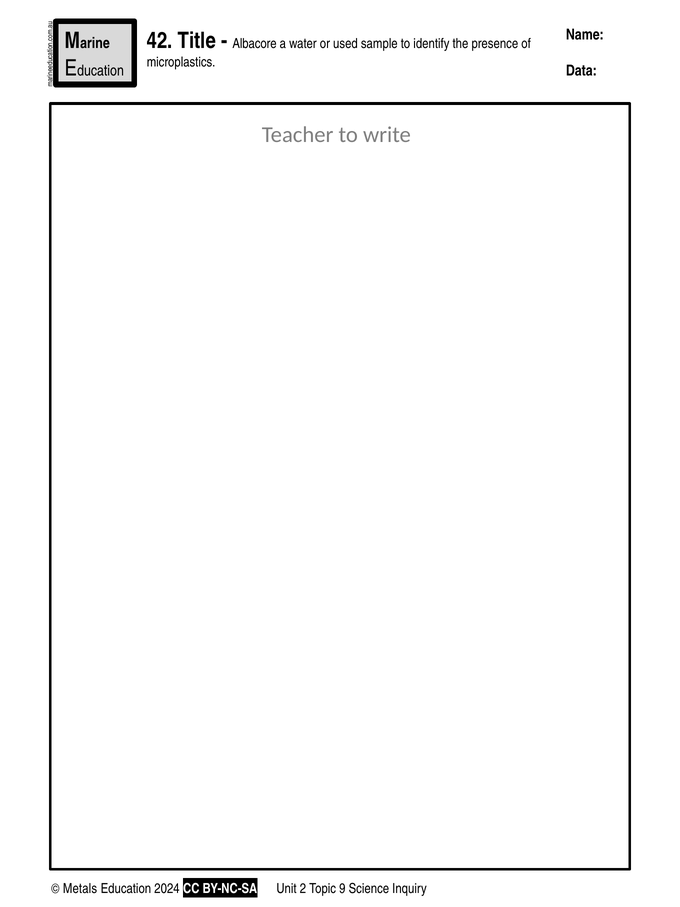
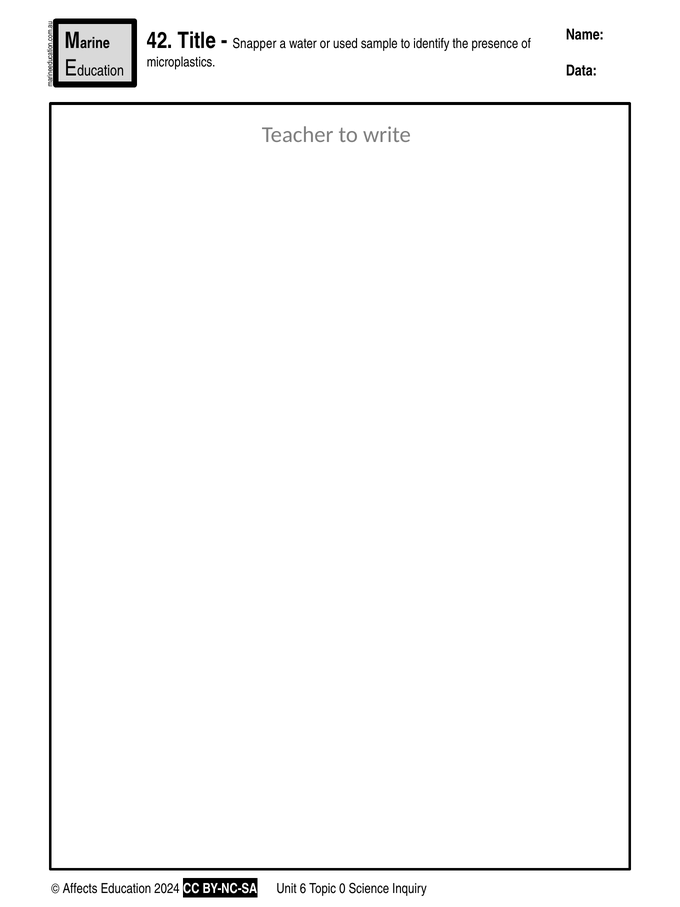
Albacore: Albacore -> Snapper (254, 44)
Metals: Metals -> Affects (80, 888)
2: 2 -> 6 (303, 888)
9: 9 -> 0 (342, 888)
